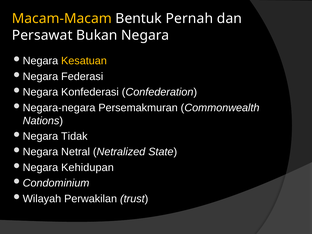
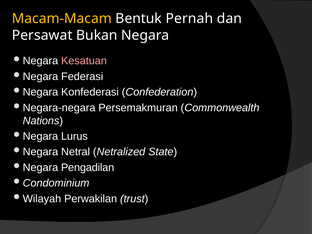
Kesatuan colour: yellow -> pink (84, 61)
Tidak: Tidak -> Lurus (74, 136)
Kehidupan: Kehidupan -> Pengadilan (88, 167)
